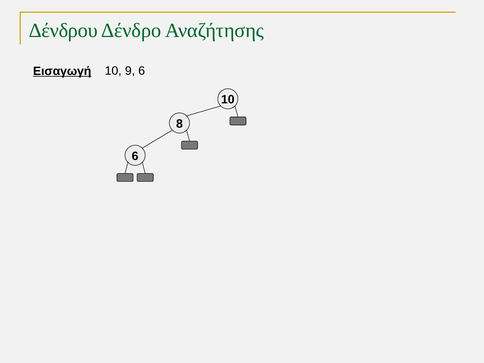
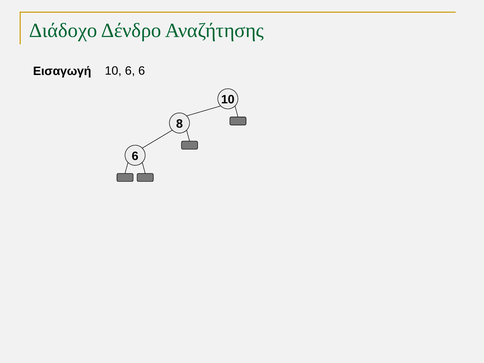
Δένδρου: Δένδρου -> Διάδοχο (63, 31)
10 9: 9 -> 6 (130, 71)
Εισαγωγή underline: present -> none (62, 71)
